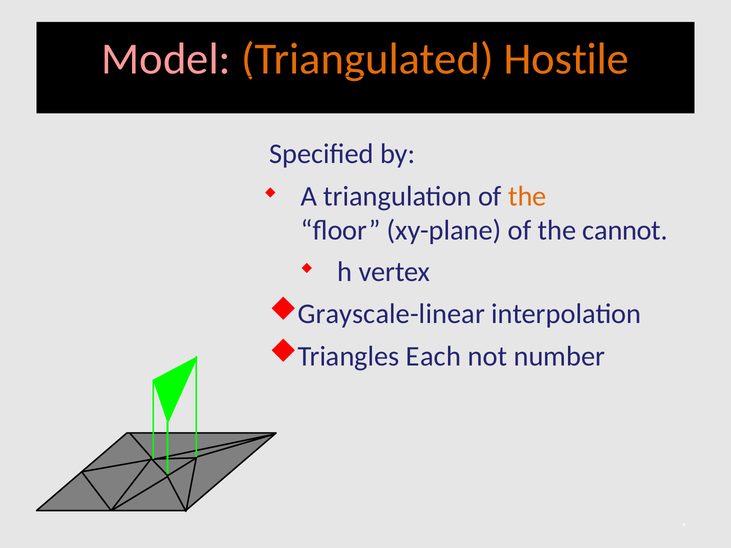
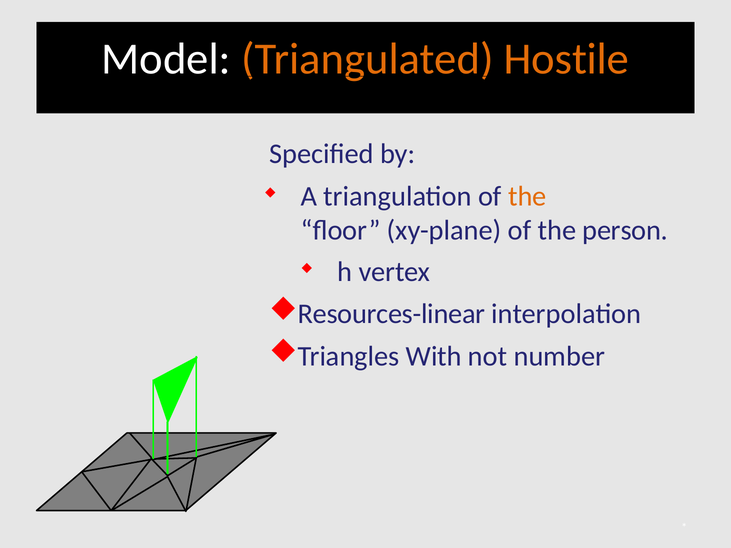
Model colour: pink -> white (166, 59)
cannot: cannot -> person (625, 231)
Grayscale-linear: Grayscale-linear -> Resources-linear (391, 314)
Each: Each -> With (434, 356)
